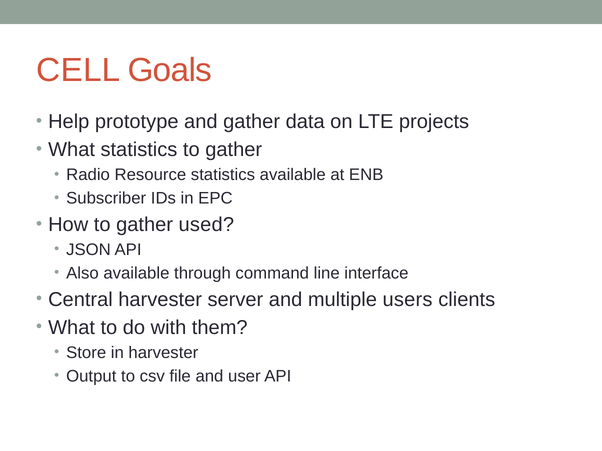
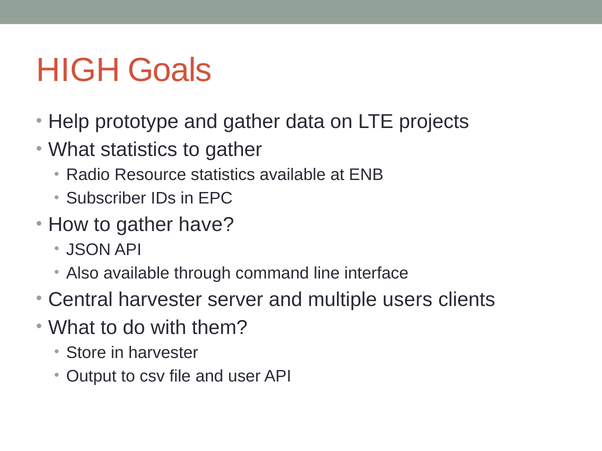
CELL: CELL -> HIGH (78, 70)
used: used -> have (206, 225)
